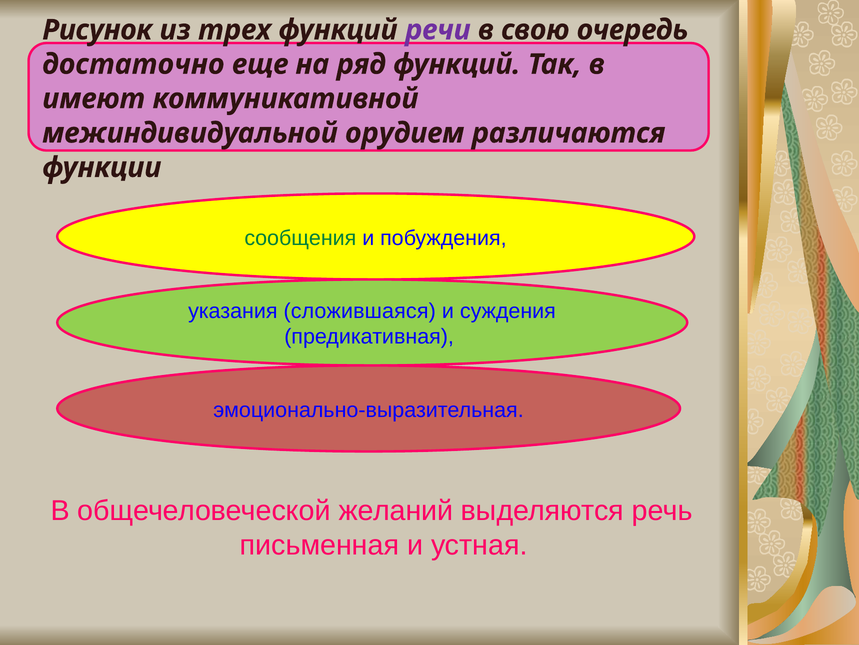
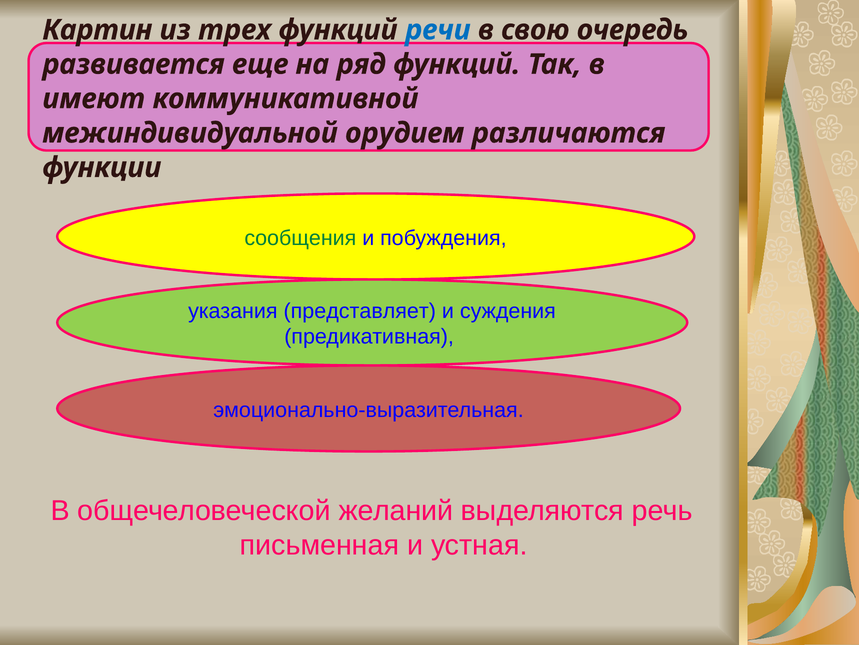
Рисунок: Рисунок -> Картин (97, 30)
речи colour: purple -> blue (438, 30)
достаточно: достаточно -> развивается (133, 64)
сложившаяся: сложившаяся -> представляет (360, 311)
